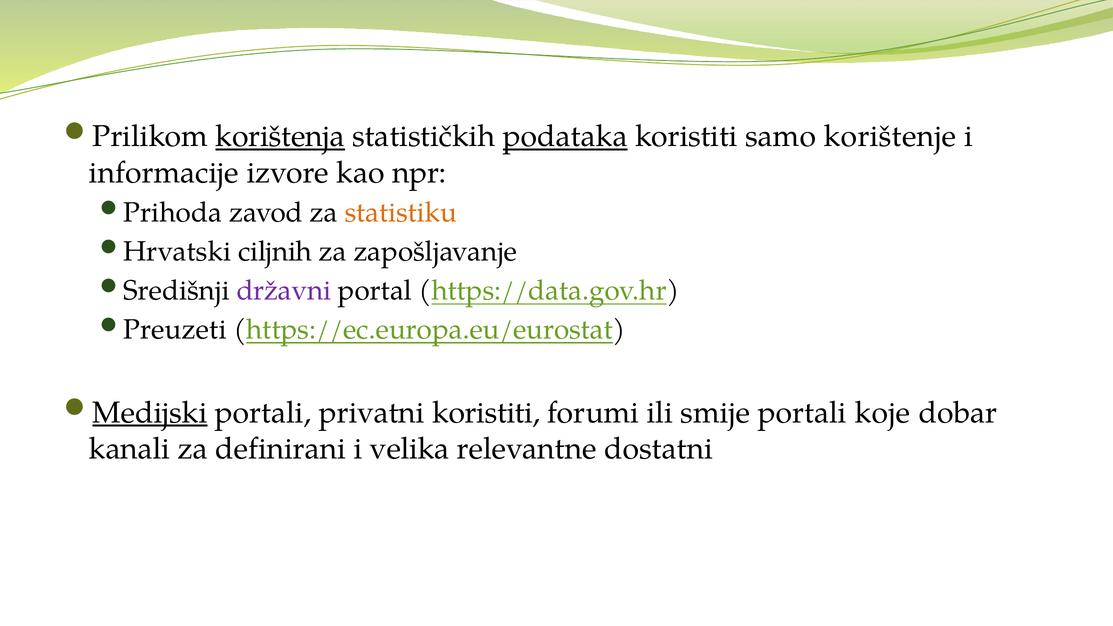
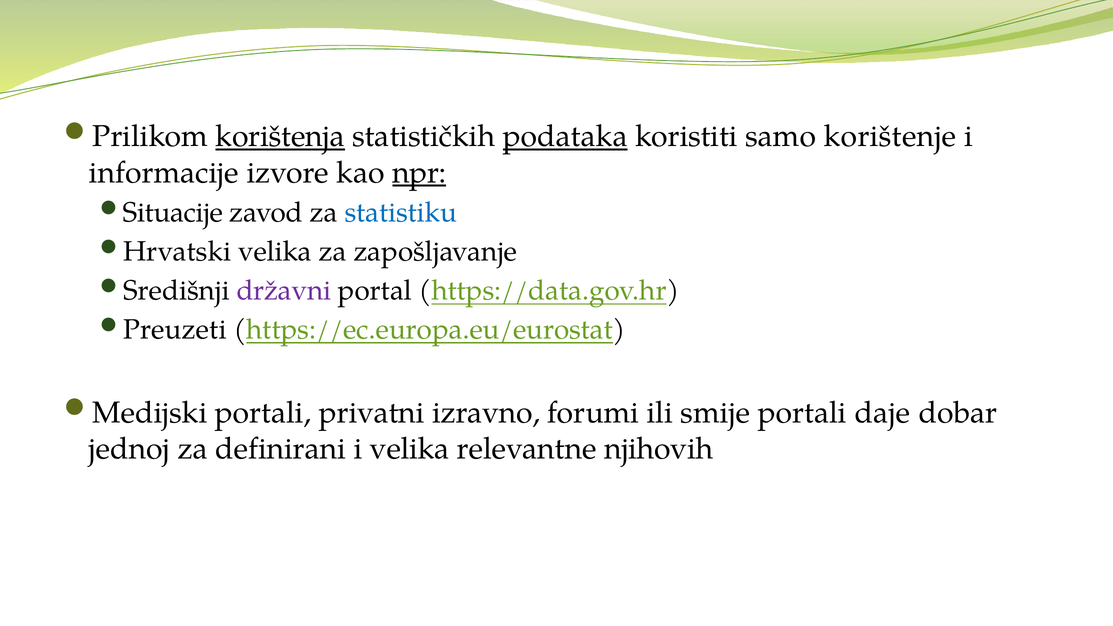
npr underline: none -> present (419, 173)
Prihoda: Prihoda -> Situacije (173, 213)
statistiku colour: orange -> blue (401, 213)
Hrvatski ciljnih: ciljnih -> velika (275, 252)
Medijski underline: present -> none (150, 413)
privatni koristiti: koristiti -> izravno (486, 413)
koje: koje -> daje (882, 413)
kanali: kanali -> jednoj (129, 449)
dostatni: dostatni -> njihovih (659, 449)
